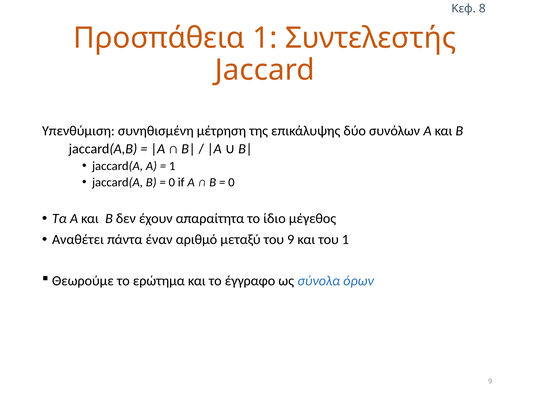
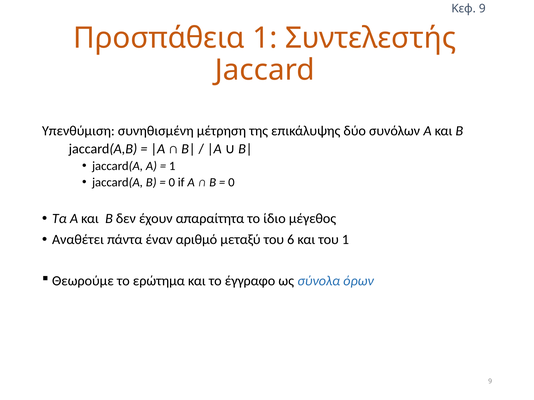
Κεφ 8: 8 -> 9 (482, 9)
του 9: 9 -> 6 (291, 240)
